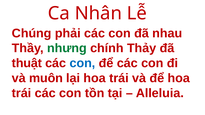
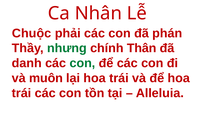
Chúng: Chúng -> Chuộc (32, 33)
nhau: nhau -> phán (167, 33)
Thảy: Thảy -> Thân (142, 48)
thuật: thuật -> danh (27, 63)
con colour: blue -> green (82, 63)
